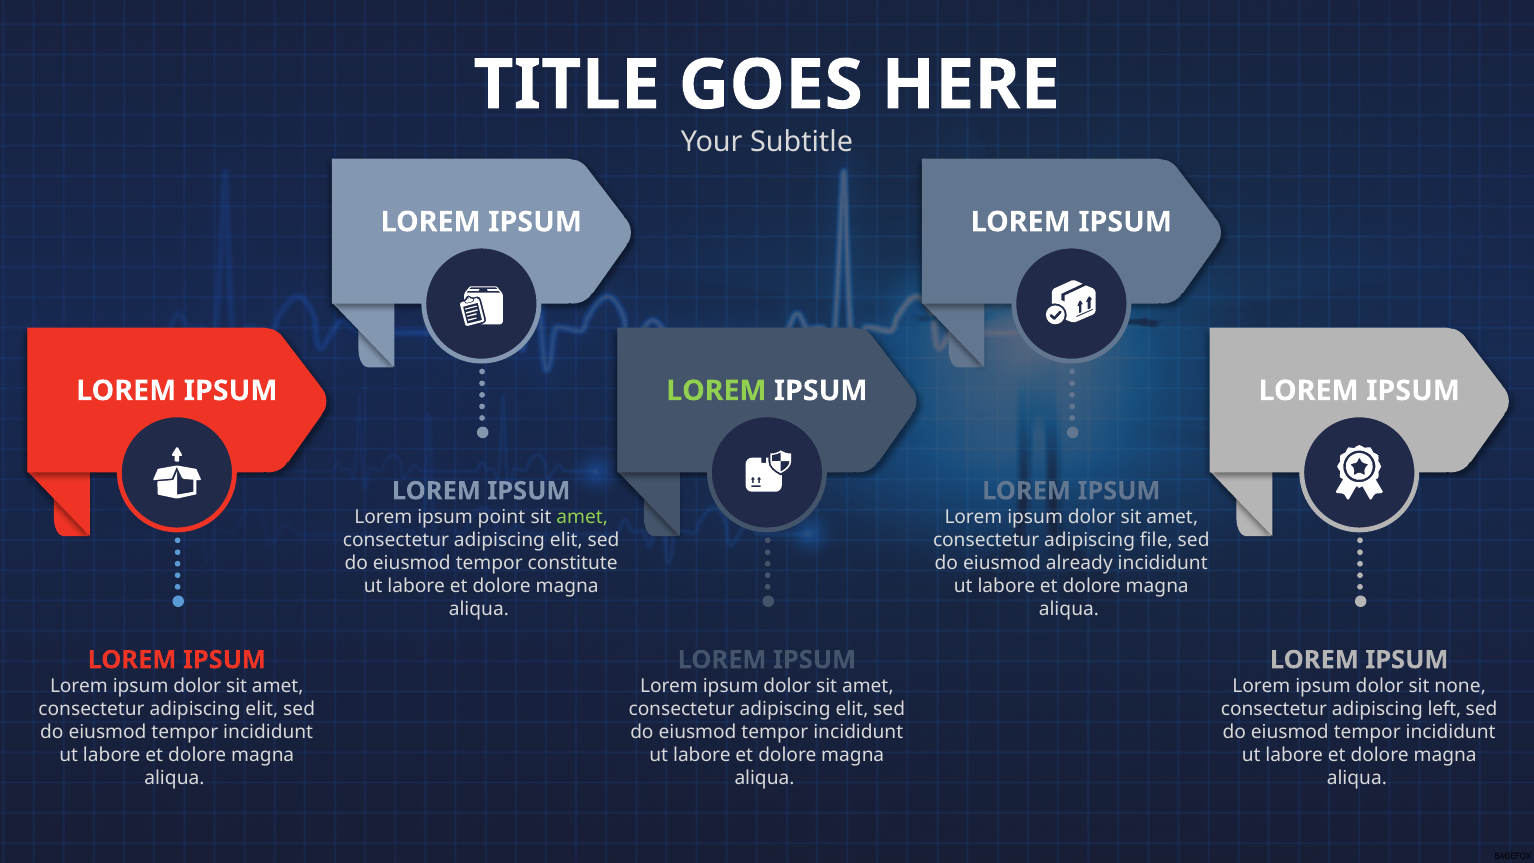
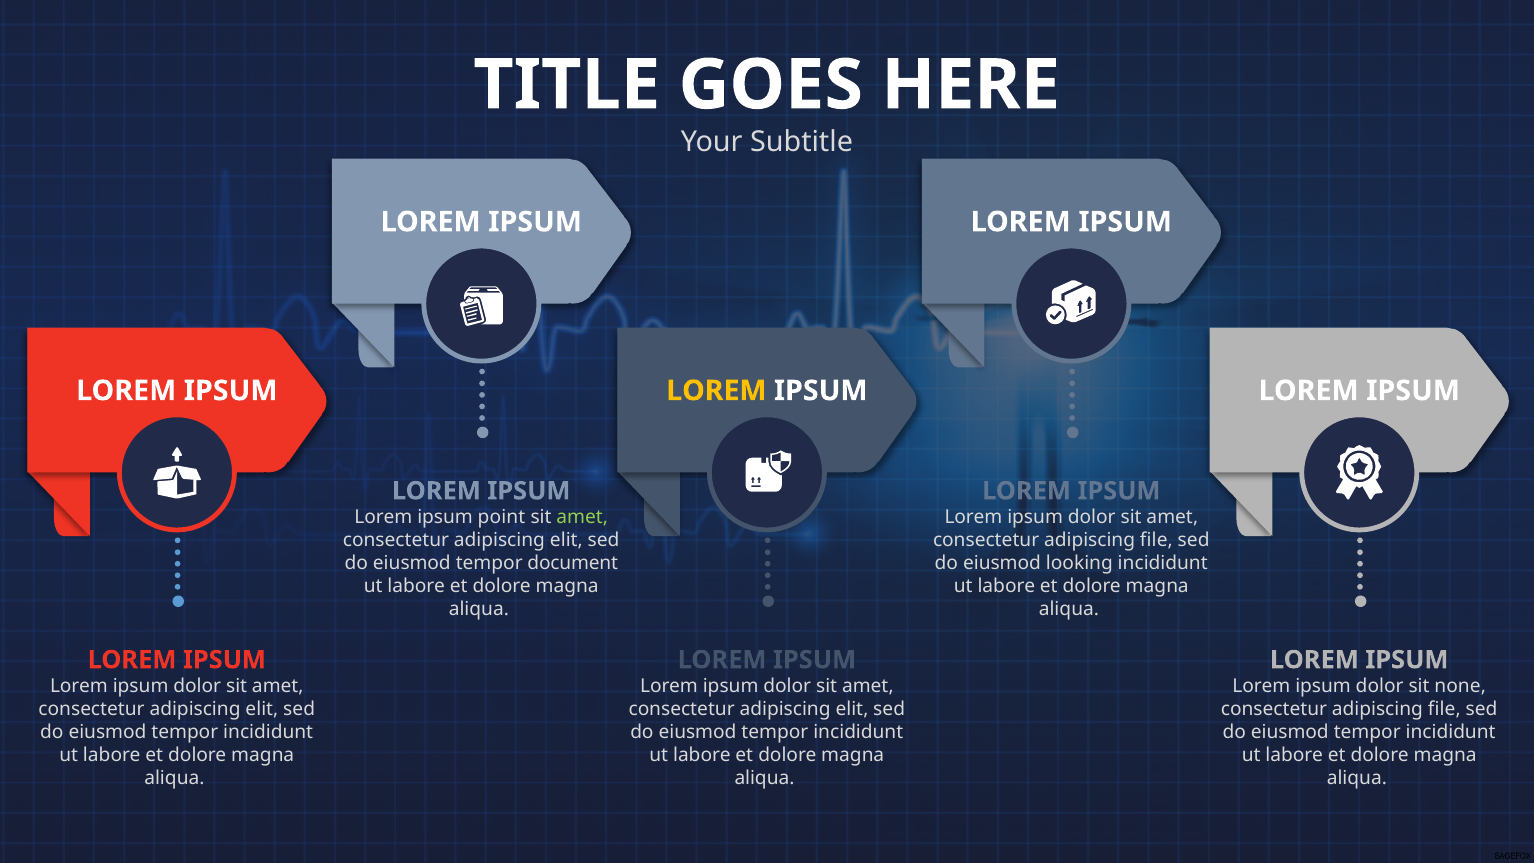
LOREM colour: light green -> yellow (716, 391)
constitute: constitute -> document (573, 563)
already: already -> looking (1079, 563)
left: left -> file (1444, 709)
